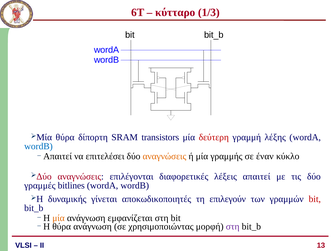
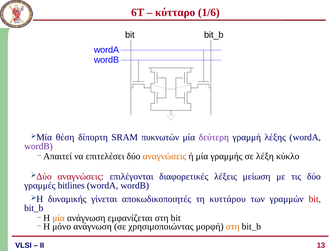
1/3: 1/3 -> 1/6 (209, 12)
θύρα: θύρα -> θέση (65, 137)
transistors: transistors -> πυκνωτών (160, 137)
δεύτερη colour: red -> purple (214, 137)
wordB colour: blue -> purple (38, 146)
έναν: έναν -> λέξη (265, 156)
λέξεις απαιτεί: απαιτεί -> μείωση (257, 177)
επιλεγούν: επιλεγούν -> κυττάρου (228, 199)
Η θύρα: θύρα -> μόνο (62, 227)
στη colour: purple -> orange (233, 227)
